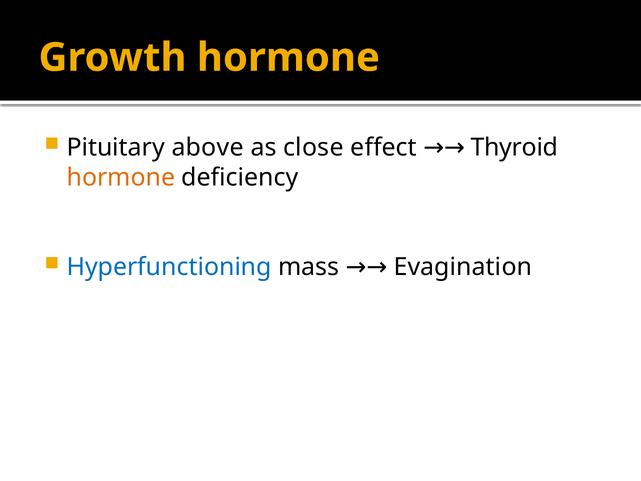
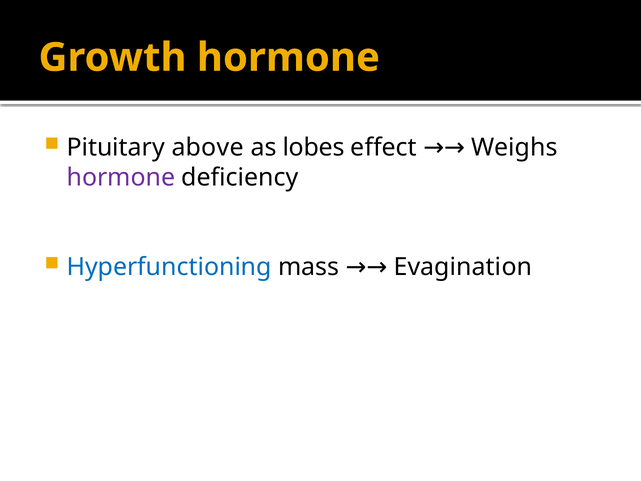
close: close -> lobes (314, 148)
Thyroid: Thyroid -> Weighs (514, 148)
hormone colour: orange -> purple (121, 177)
